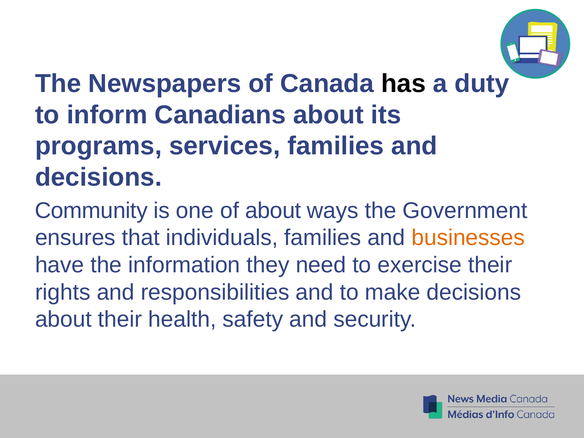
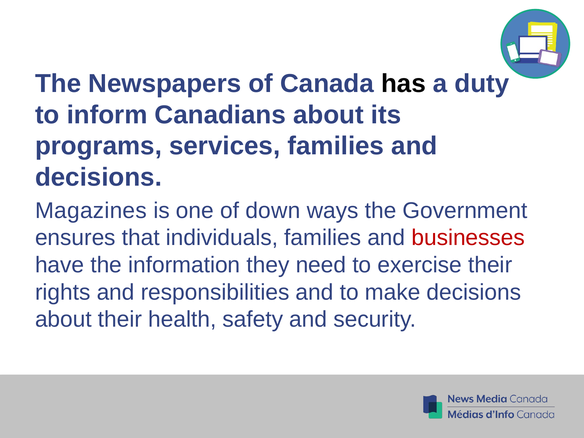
Community: Community -> Magazines (91, 211)
of about: about -> down (273, 211)
businesses colour: orange -> red (468, 238)
